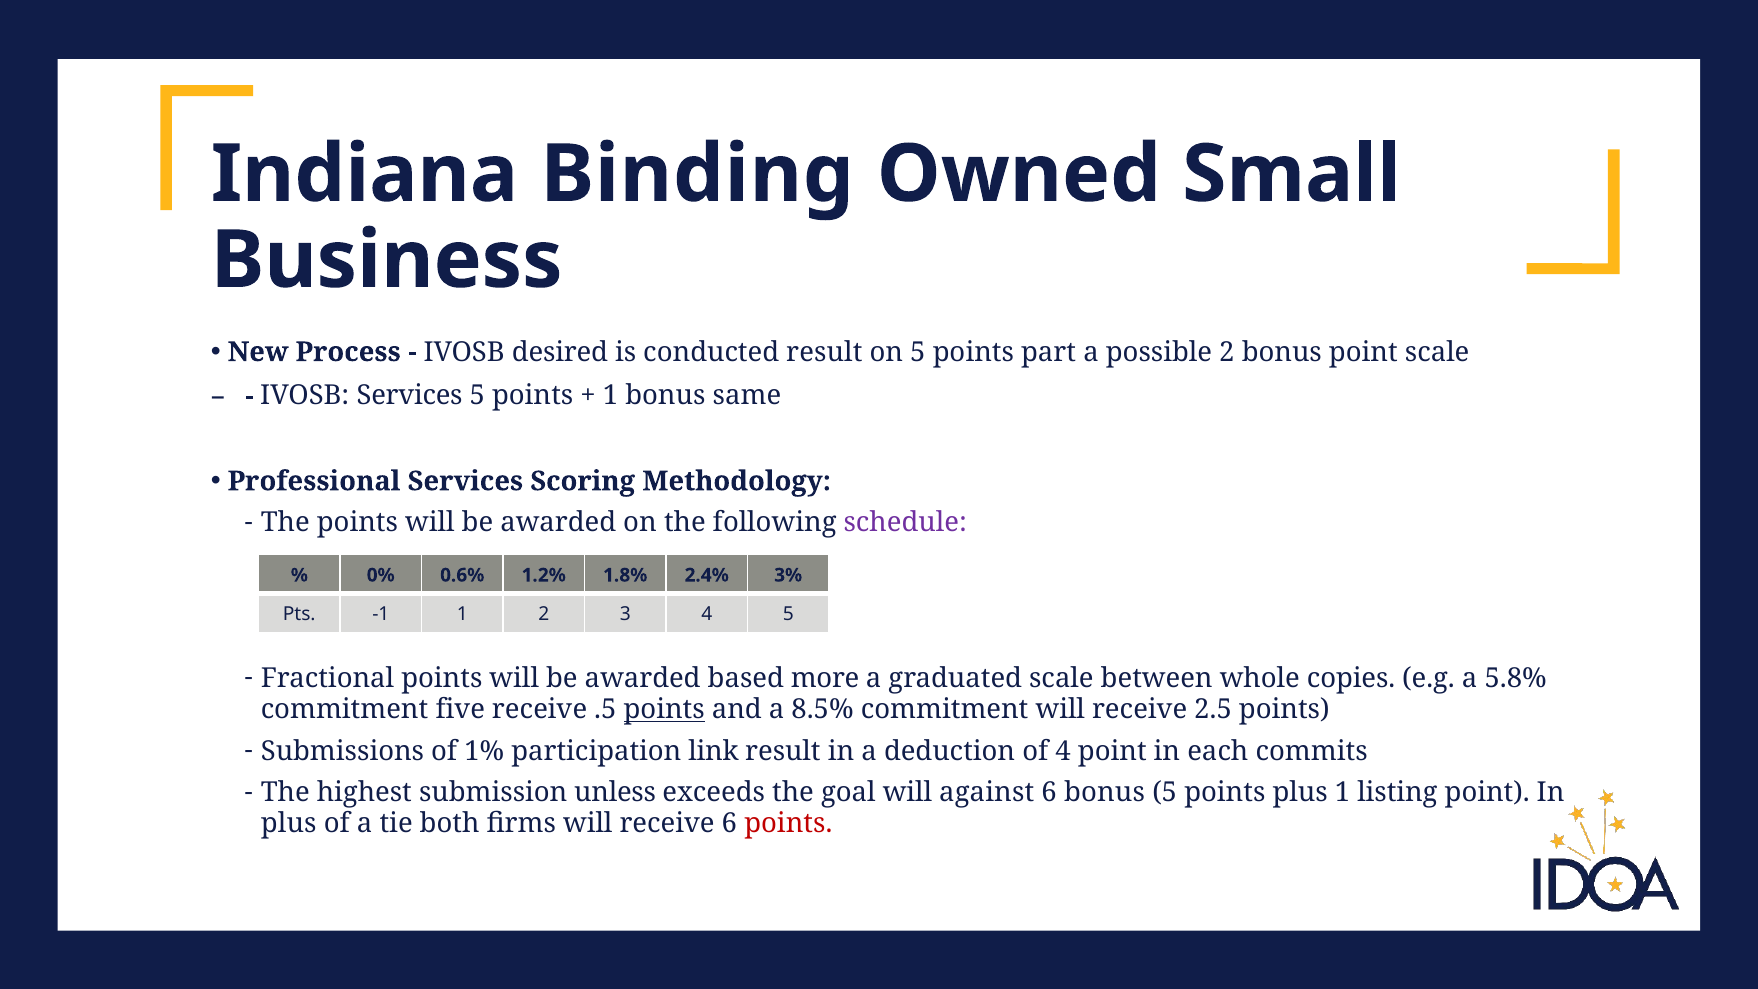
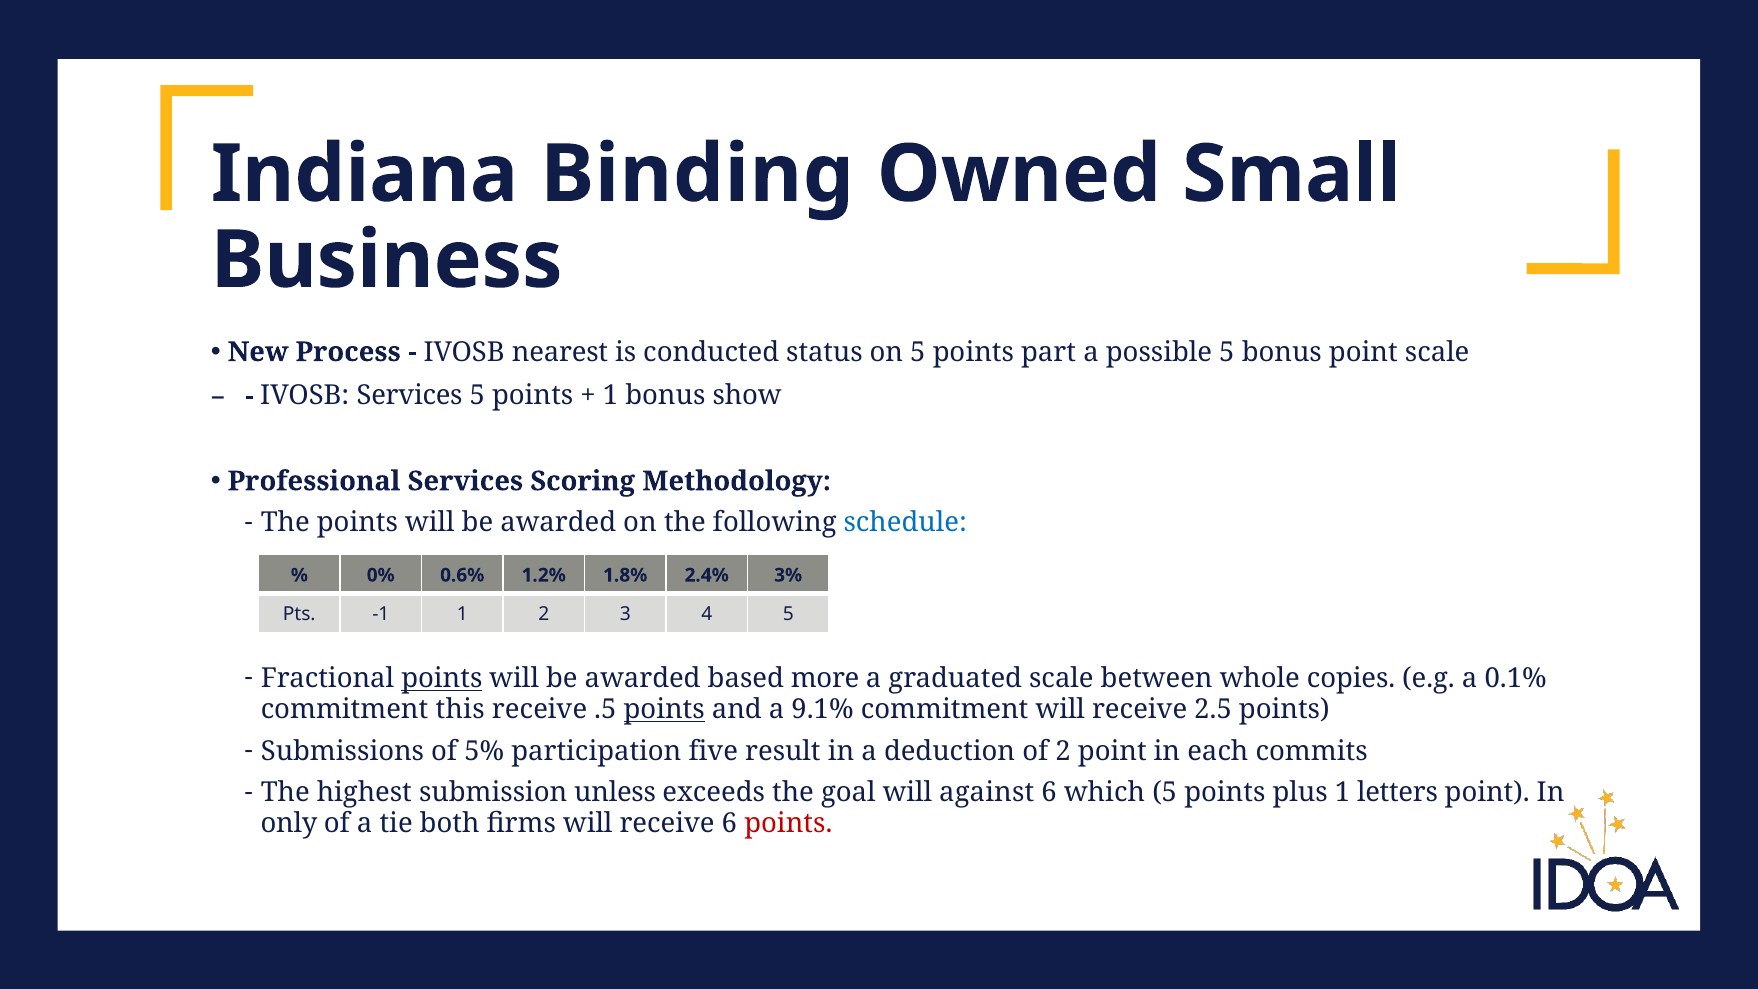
desired: desired -> nearest (560, 352)
conducted result: result -> status (824, 352)
possible 2: 2 -> 5 (1227, 352)
same: same -> show (747, 396)
schedule colour: purple -> blue (905, 523)
points underline: none -> present (442, 679)
5.8%: 5.8% -> 0.1% (1516, 679)
five: five -> this (460, 710)
8.5%: 8.5% -> 9.1% (823, 710)
1%: 1% -> 5% (484, 751)
link: link -> five (713, 751)
of 4: 4 -> 2 (1063, 751)
6 bonus: bonus -> which (1105, 793)
listing: listing -> letters (1397, 793)
plus: plus -> only (289, 824)
